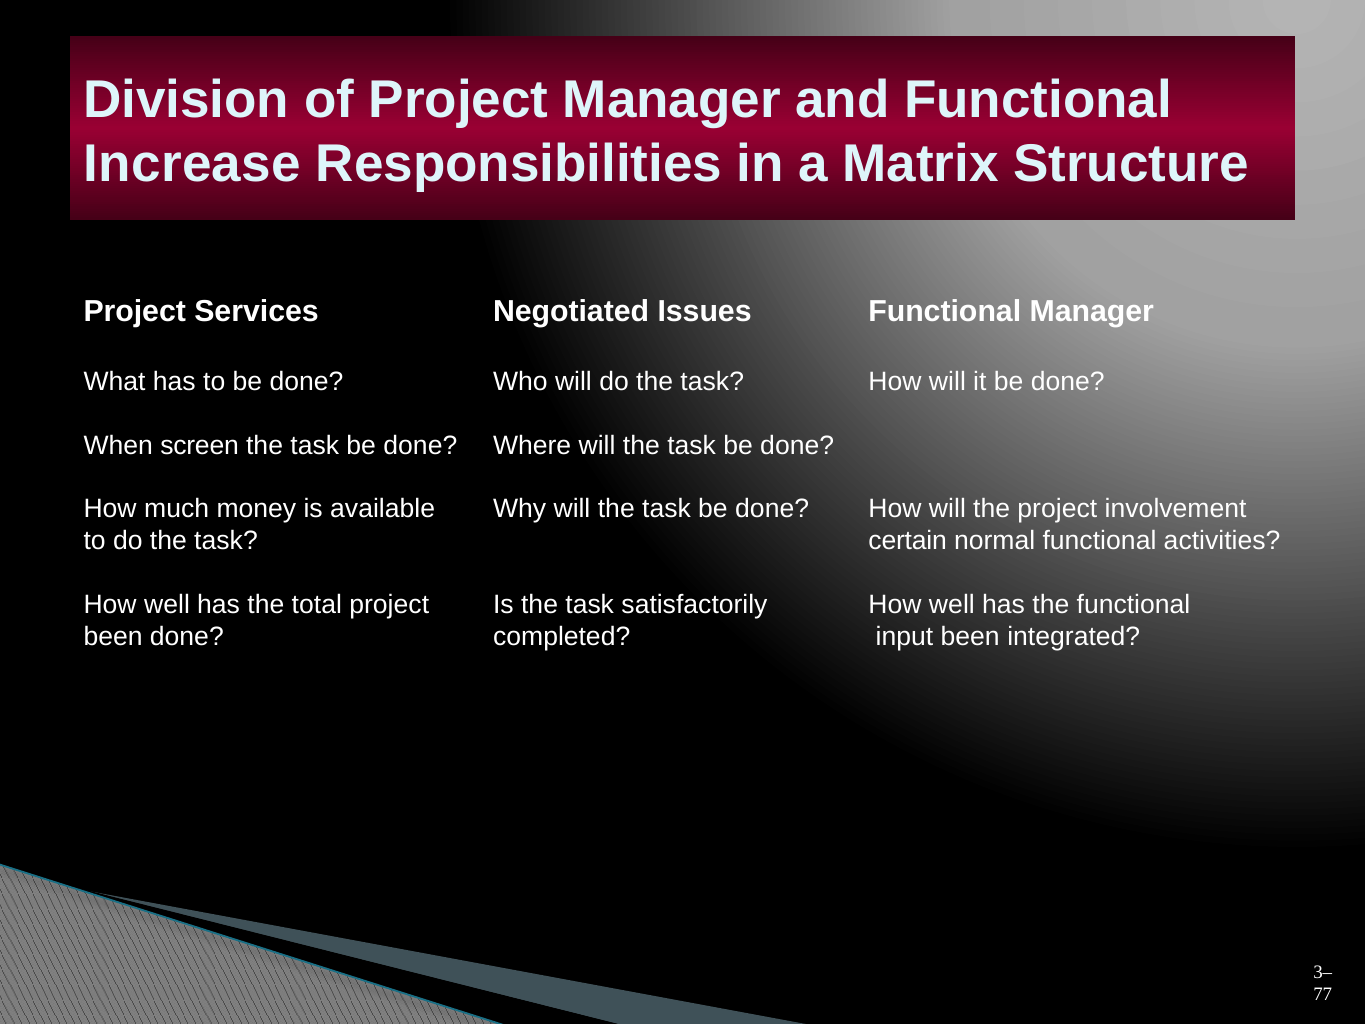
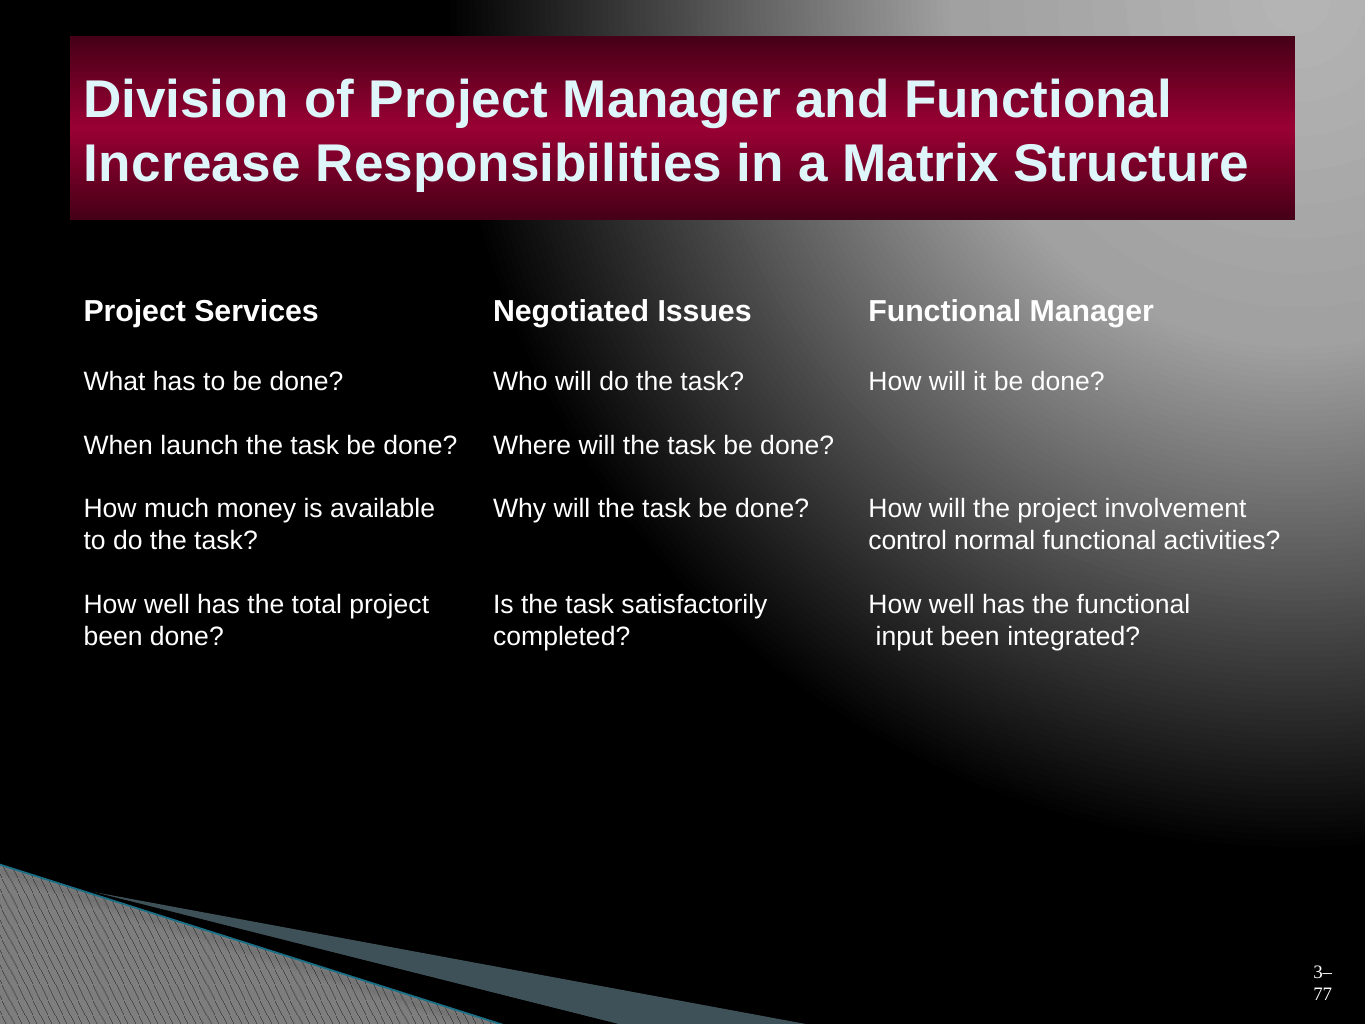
screen: screen -> launch (199, 445)
certain: certain -> control (908, 541)
